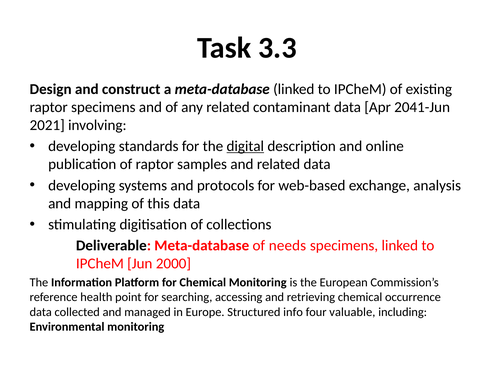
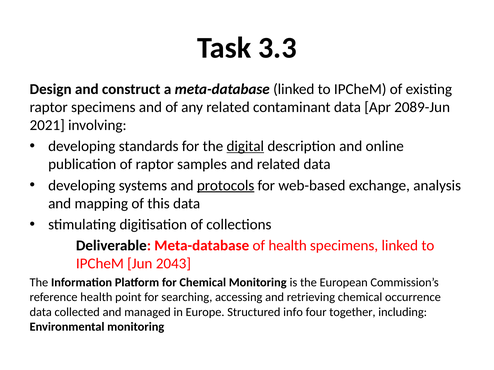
2041-Jun: 2041-Jun -> 2089-Jun (422, 107)
protocols underline: none -> present (226, 186)
of needs: needs -> health (288, 246)
2000: 2000 -> 2043 (173, 264)
valuable: valuable -> together (352, 312)
